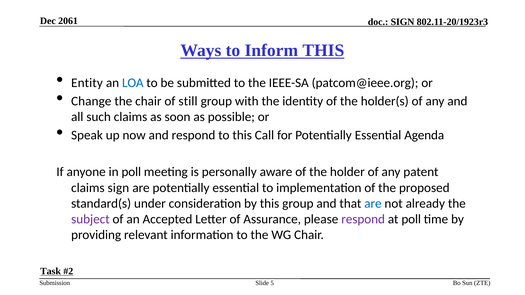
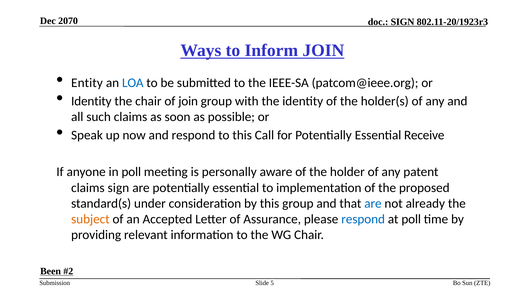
2061: 2061 -> 2070 (68, 21)
Inform THIS: THIS -> JOIN (323, 50)
Change: Change -> Identity (91, 101)
of still: still -> join (188, 101)
Agenda: Agenda -> Receive (424, 135)
subject colour: purple -> orange (90, 219)
respond colour: purple -> blue (363, 219)
Task: Task -> Been (51, 271)
